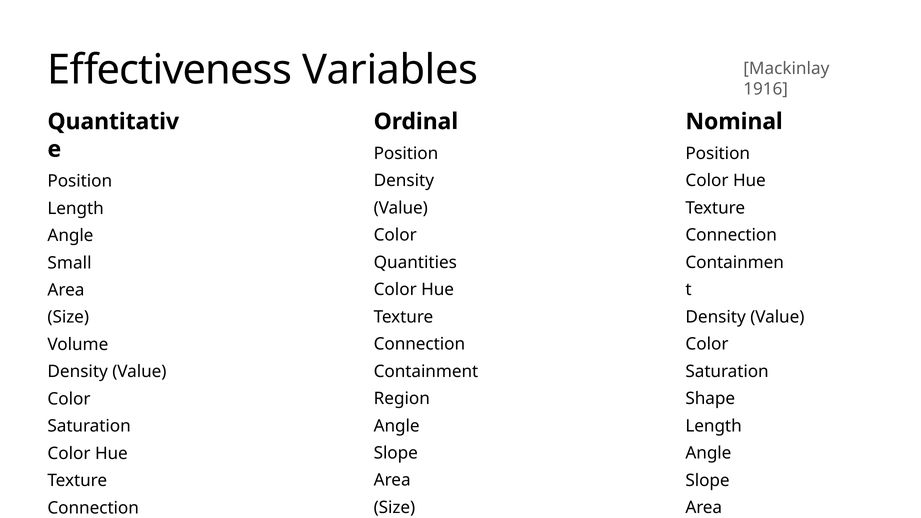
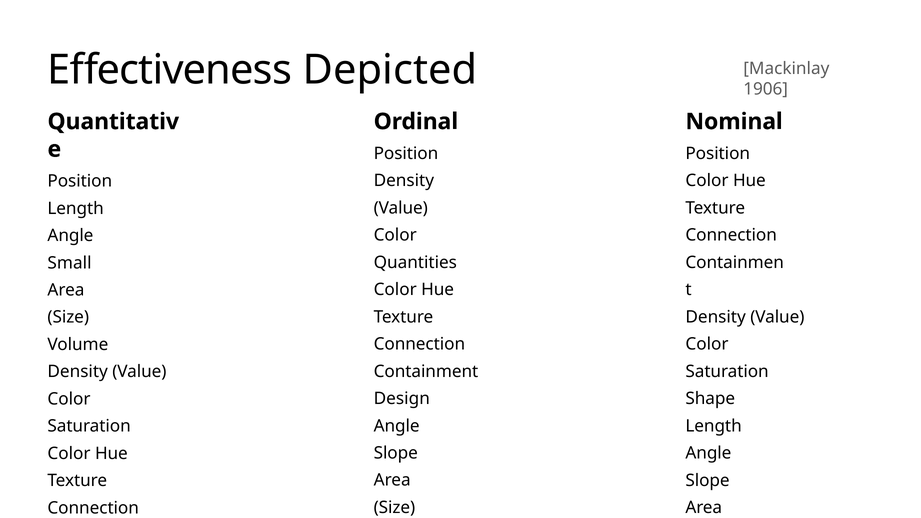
Variables: Variables -> Depicted (390, 70)
1916: 1916 -> 1906 (766, 89)
Region: Region -> Design (402, 399)
